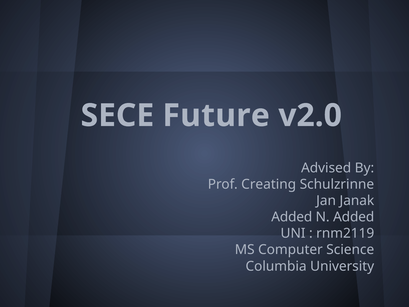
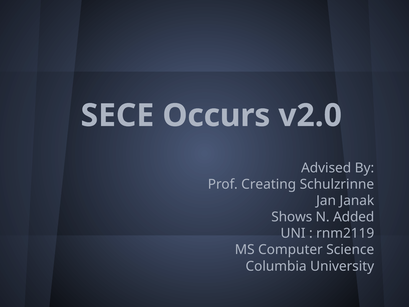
Future: Future -> Occurs (216, 115)
Added: Added -> Shows (292, 217)
